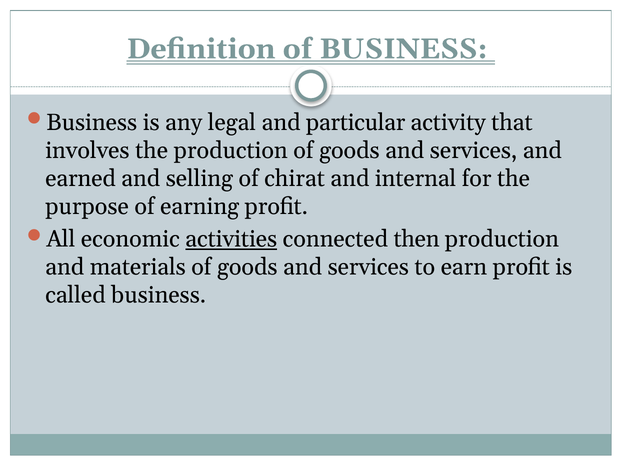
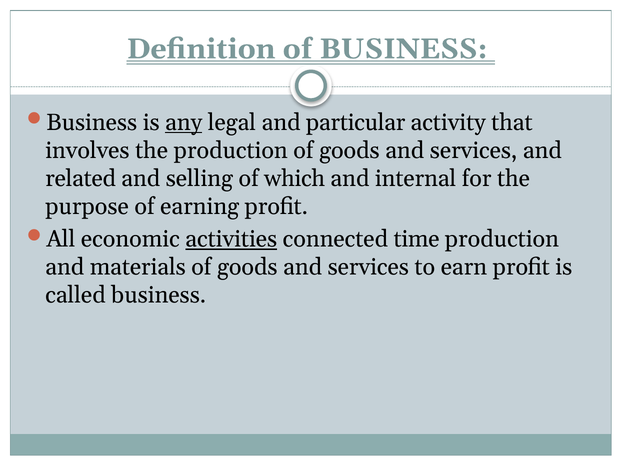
any underline: none -> present (184, 123)
earned: earned -> related (81, 179)
chirat: chirat -> which (295, 179)
then: then -> time (417, 239)
